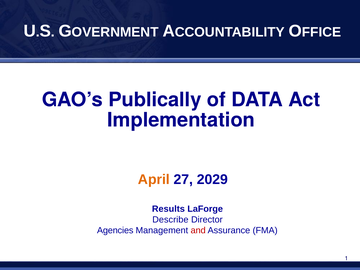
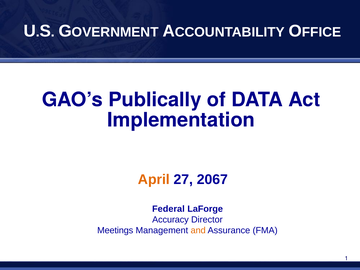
2029: 2029 -> 2067 (212, 179)
Results: Results -> Federal (168, 209)
Describe: Describe -> Accuracy (170, 220)
Agencies: Agencies -> Meetings (115, 230)
and colour: red -> orange (198, 230)
